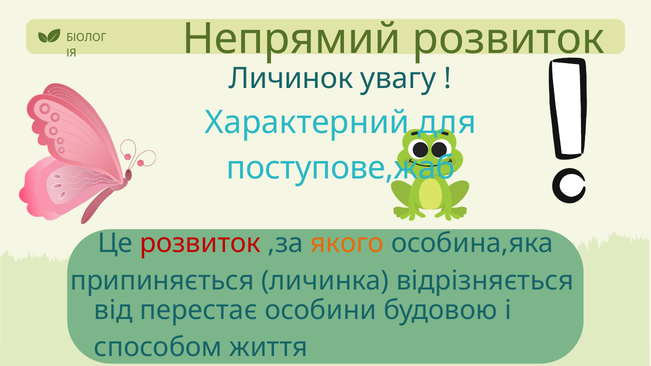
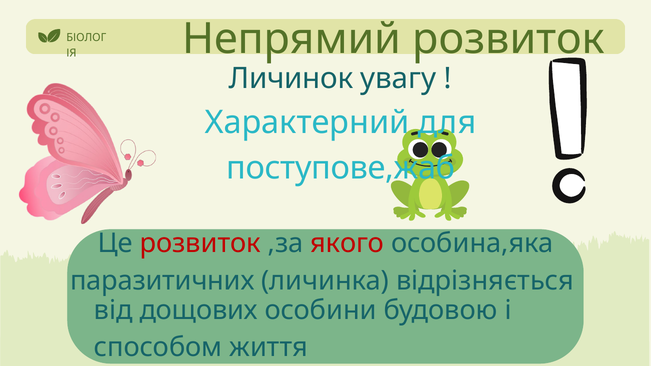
якого colour: orange -> red (347, 243)
припиняється: припиняється -> паразитичних (162, 281)
перестає: перестає -> дощових (199, 310)
